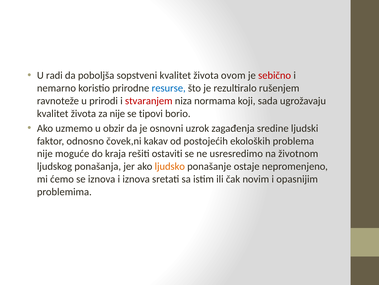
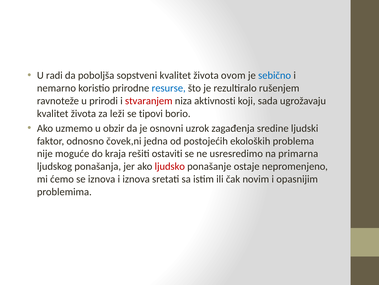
sebično colour: red -> blue (275, 75)
normama: normama -> aktivnosti (215, 101)
za nije: nije -> leži (117, 113)
kakav: kakav -> jedna (156, 141)
životnom: životnom -> primarna (298, 153)
ljudsko colour: orange -> red (170, 166)
